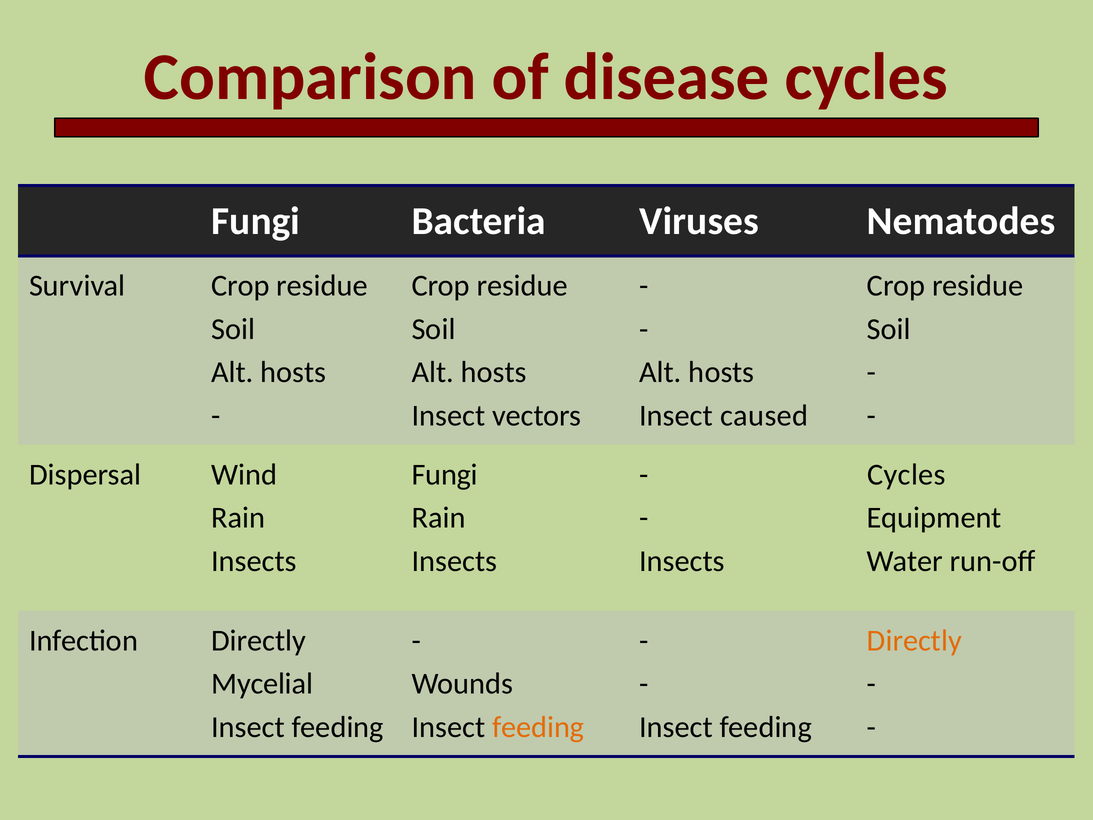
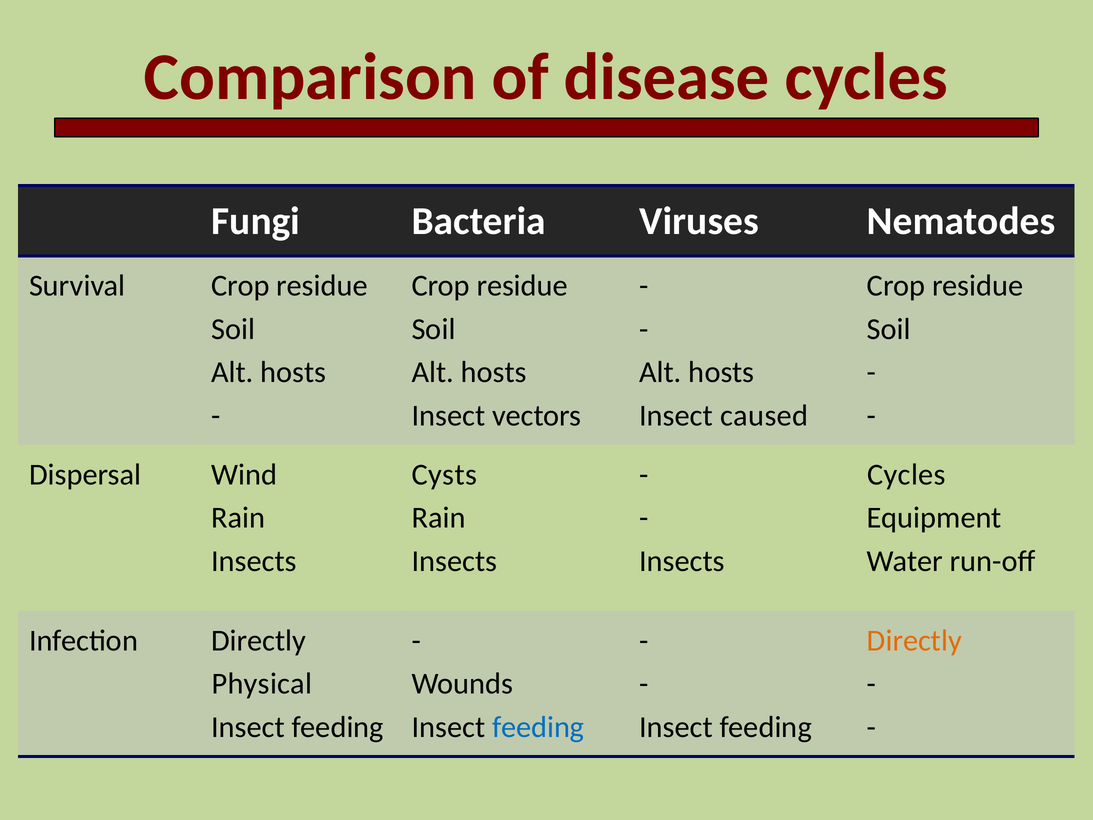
Fungi: Fungi -> Cysts (444, 474)
Mycelial: Mycelial -> Physical (262, 684)
feeding colour: orange -> blue (538, 727)
